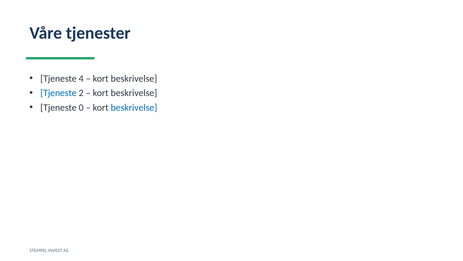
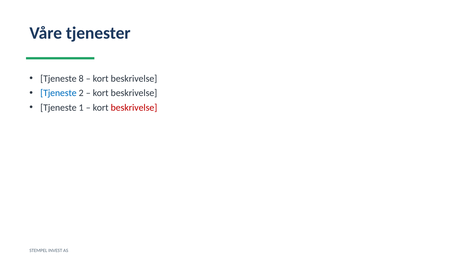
4: 4 -> 8 (81, 78)
0: 0 -> 1 (81, 107)
beskrivelse colour: blue -> red (134, 107)
